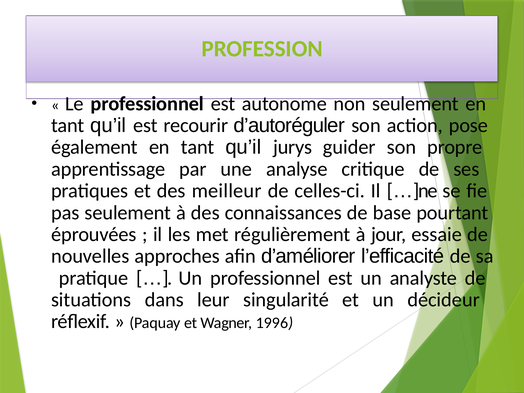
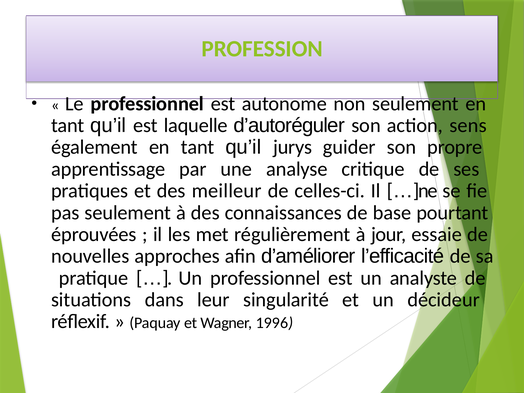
recourir: recourir -> laquelle (196, 125)
pose: pose -> sens (468, 125)
